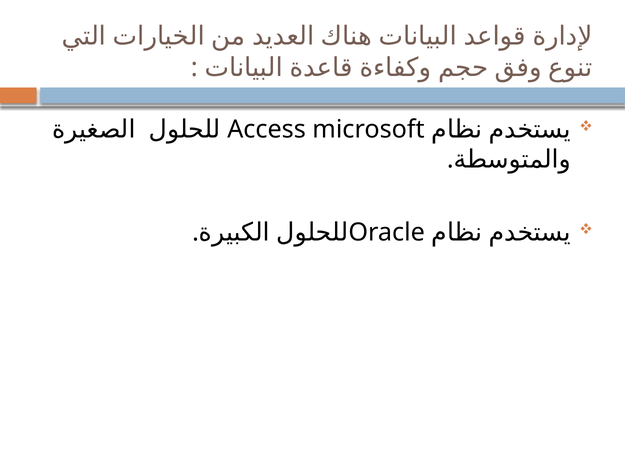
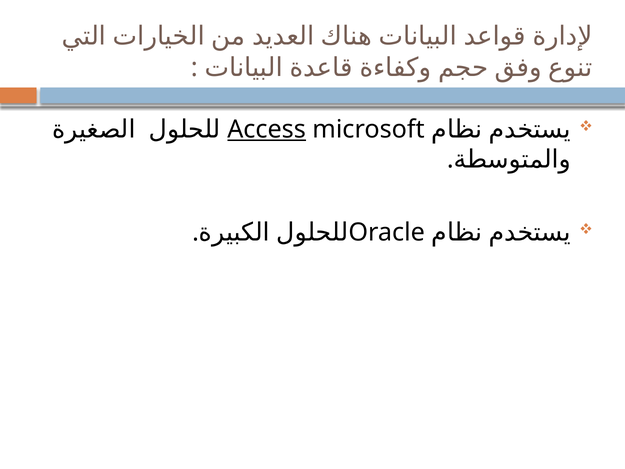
Access underline: none -> present (267, 129)
